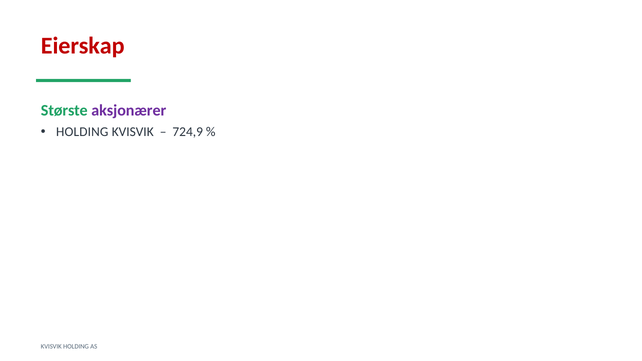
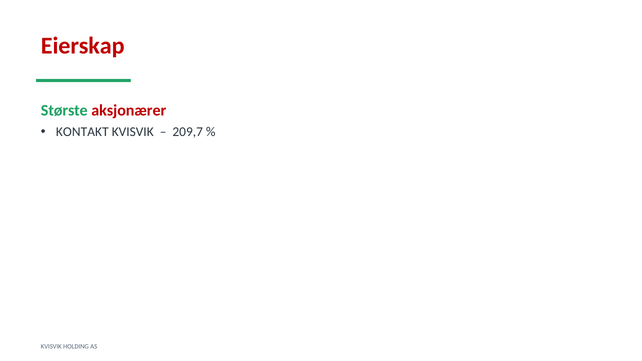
aksjonærer colour: purple -> red (129, 111)
HOLDING: HOLDING -> KONTAKT (82, 132)
724,9: 724,9 -> 209,7 (188, 132)
